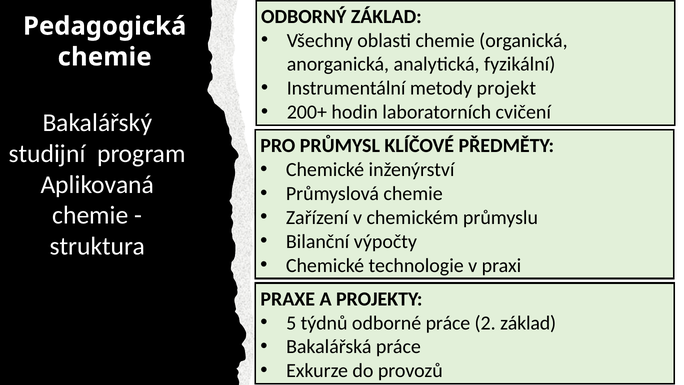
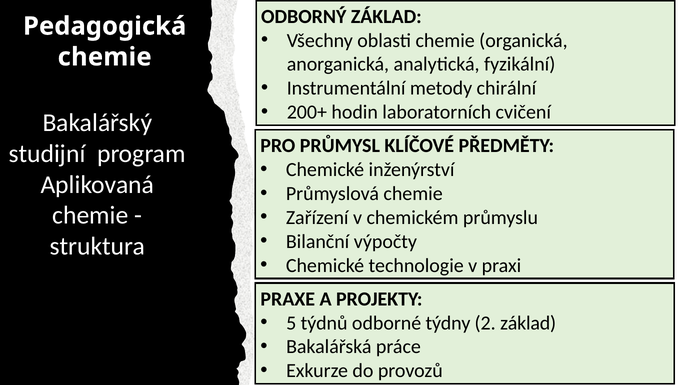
projekt: projekt -> chirální (506, 88)
odborné práce: práce -> týdny (448, 323)
